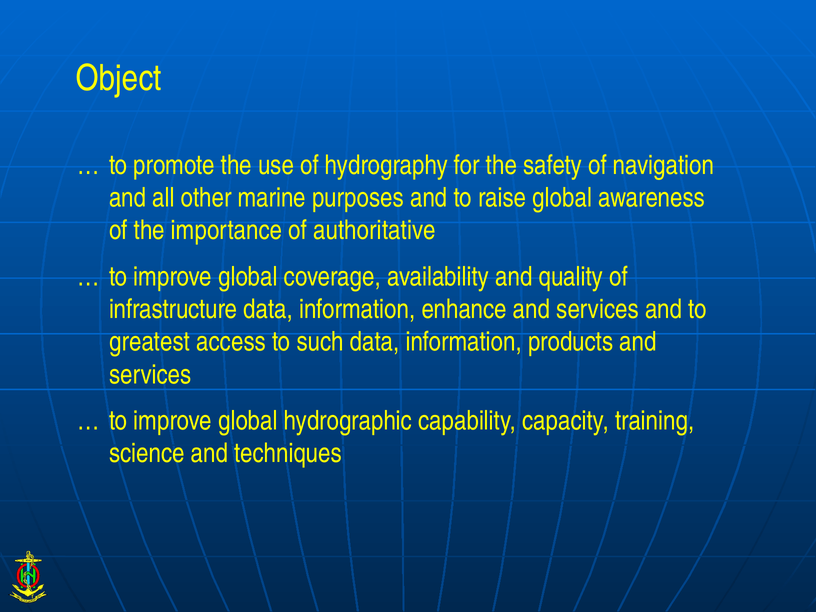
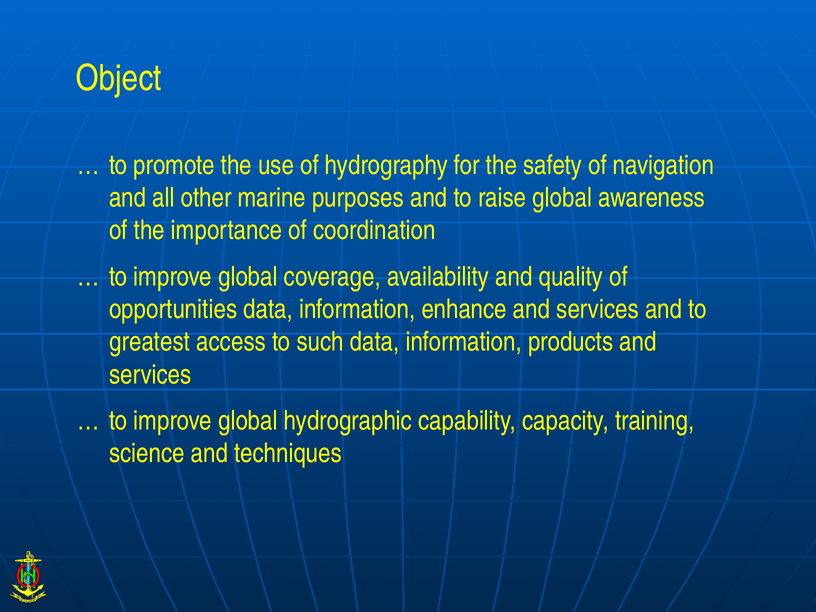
authoritative: authoritative -> coordination (374, 230)
infrastructure: infrastructure -> opportunities (173, 309)
